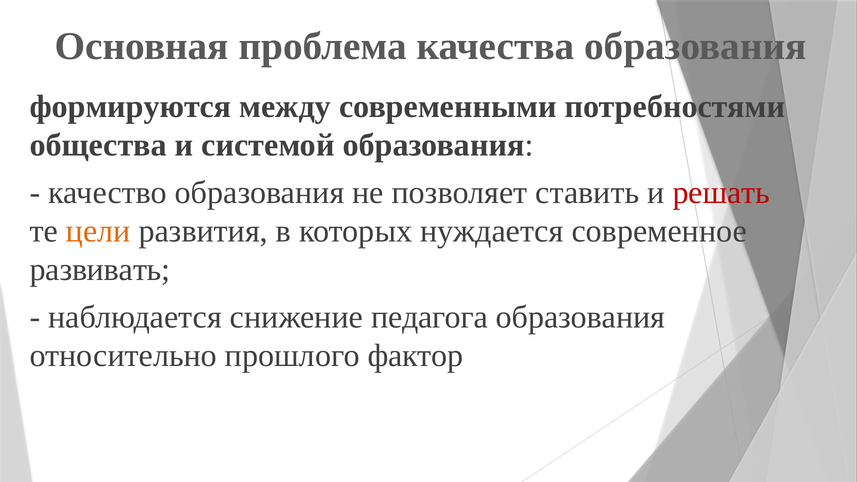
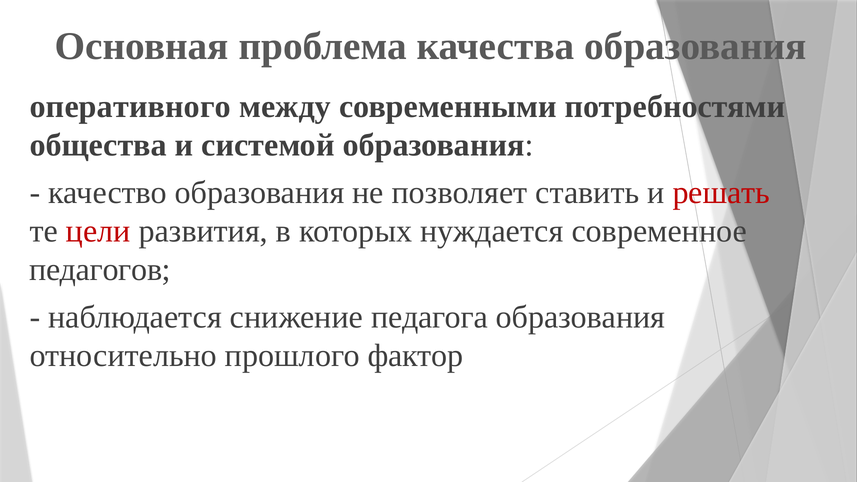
формируются: формируются -> оперативного (130, 107)
цели colour: orange -> red (98, 231)
развивать: развивать -> педагогов (100, 270)
